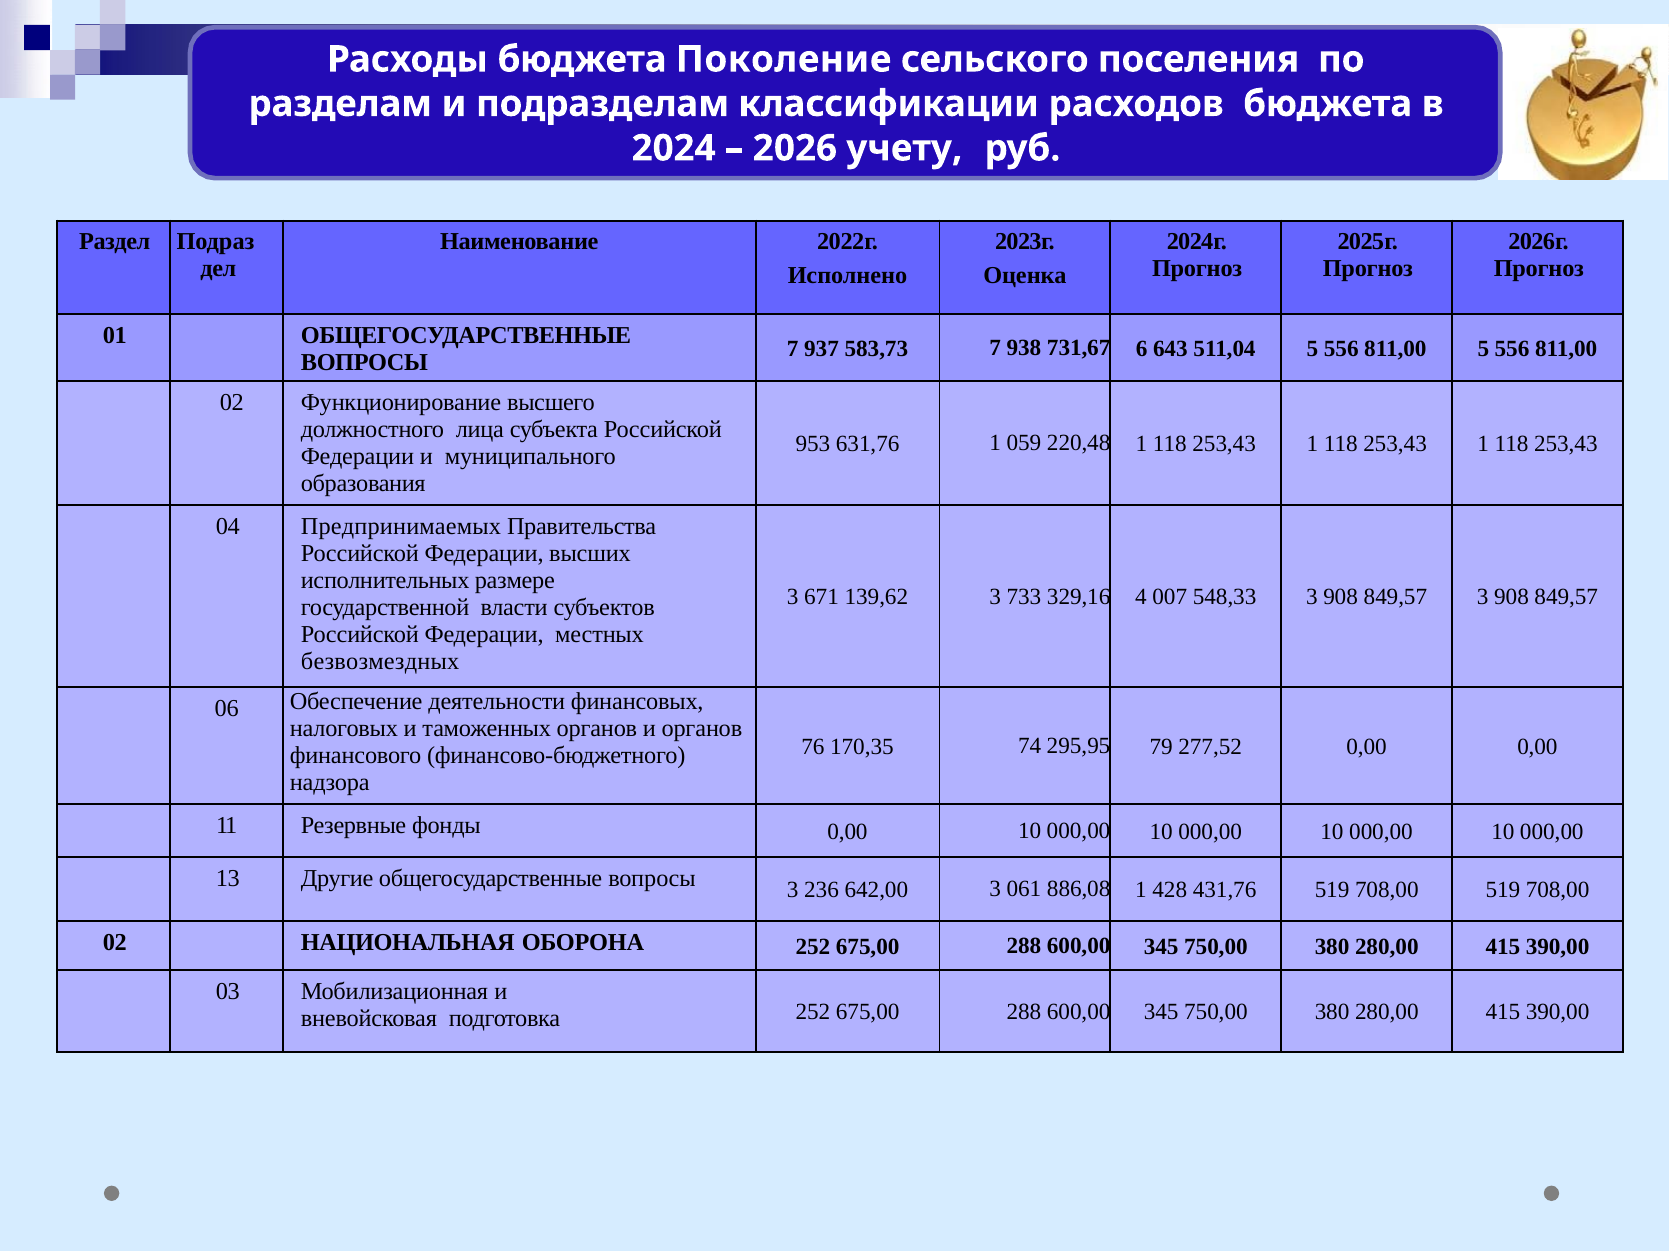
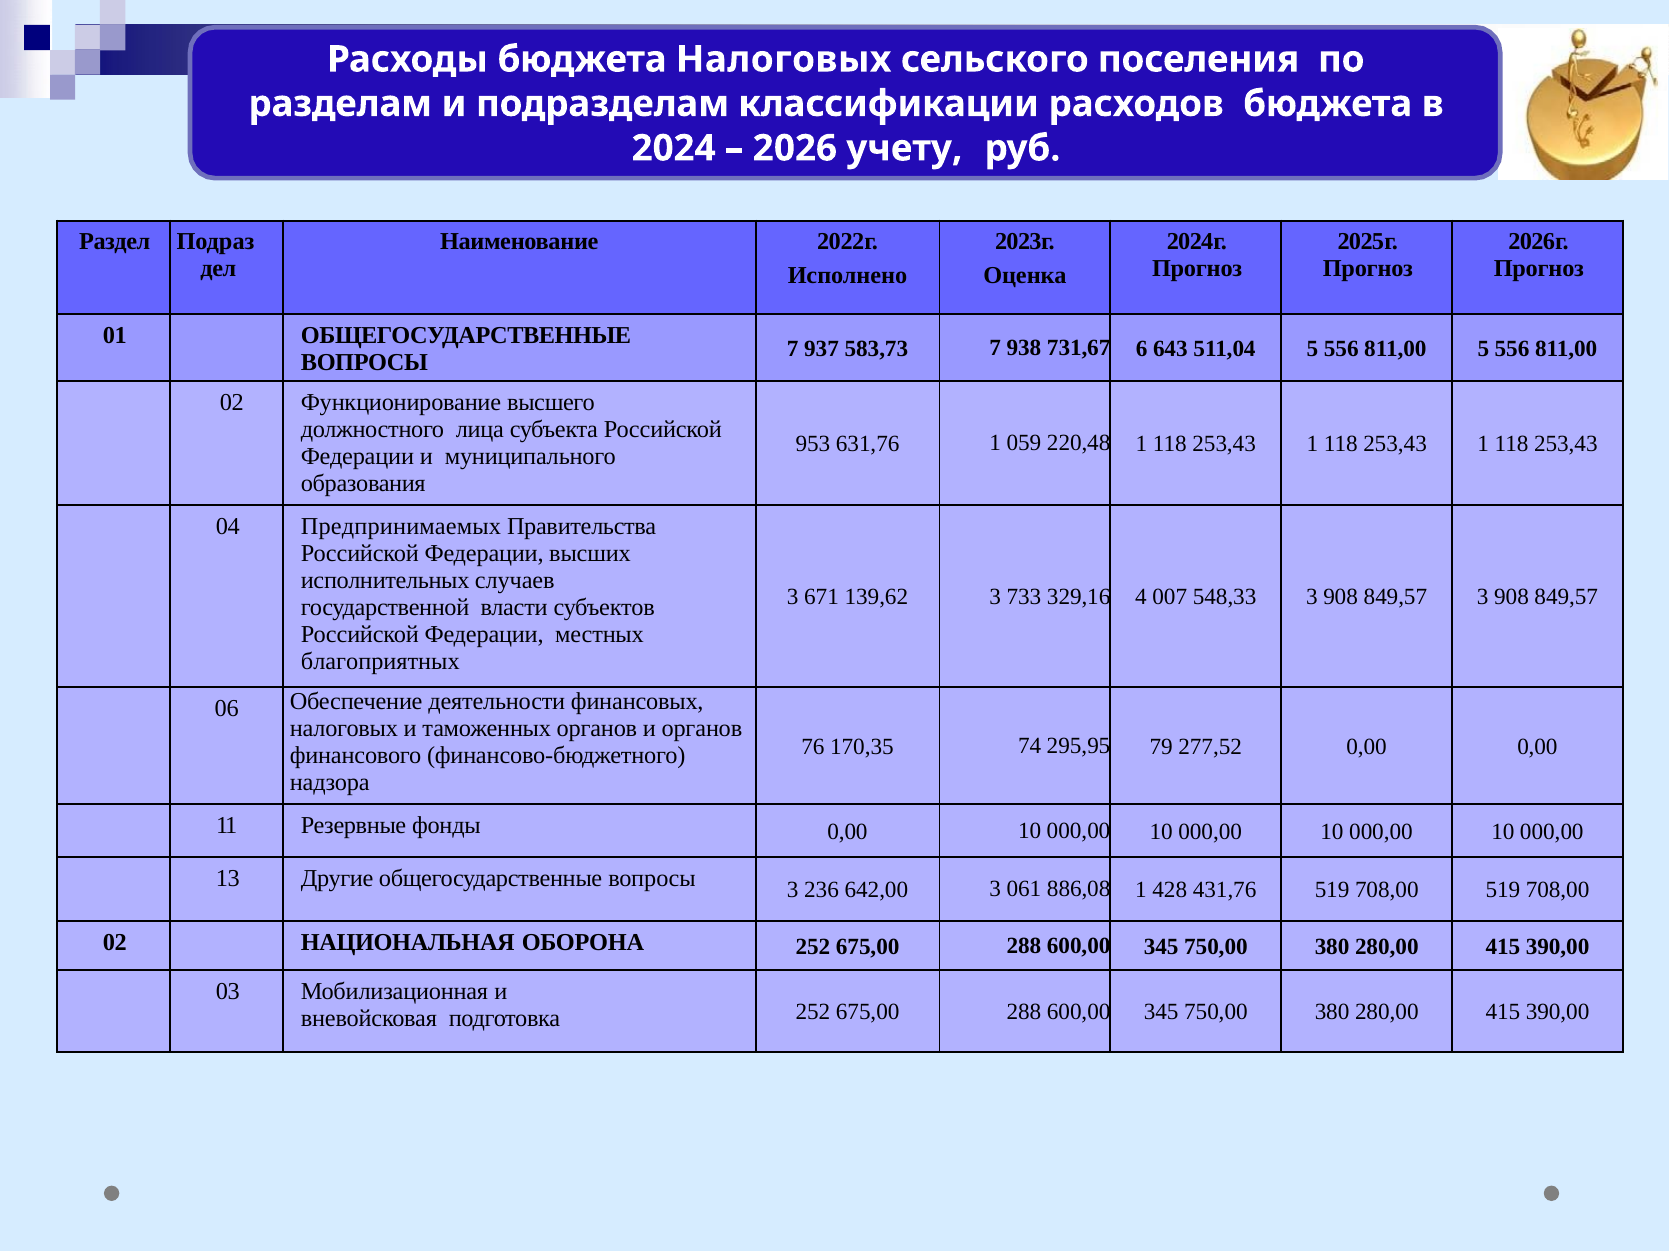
бюджета Поколение: Поколение -> Налоговых (784, 59)
размере: размере -> случаев (515, 580)
безвозмездных: безвозмездных -> благоприятных (380, 661)
